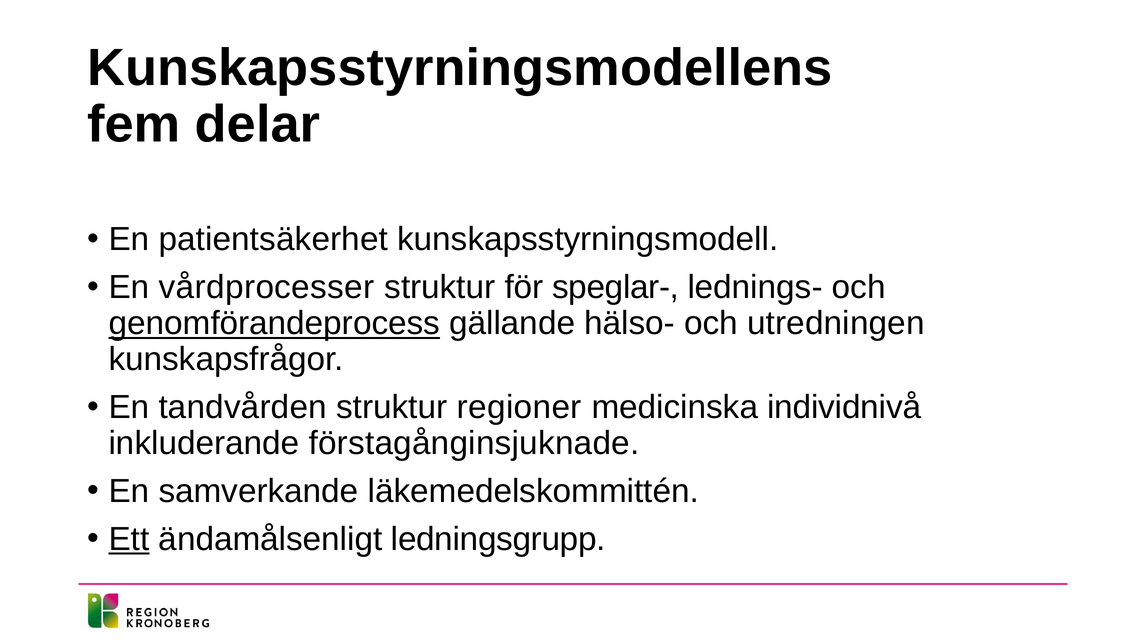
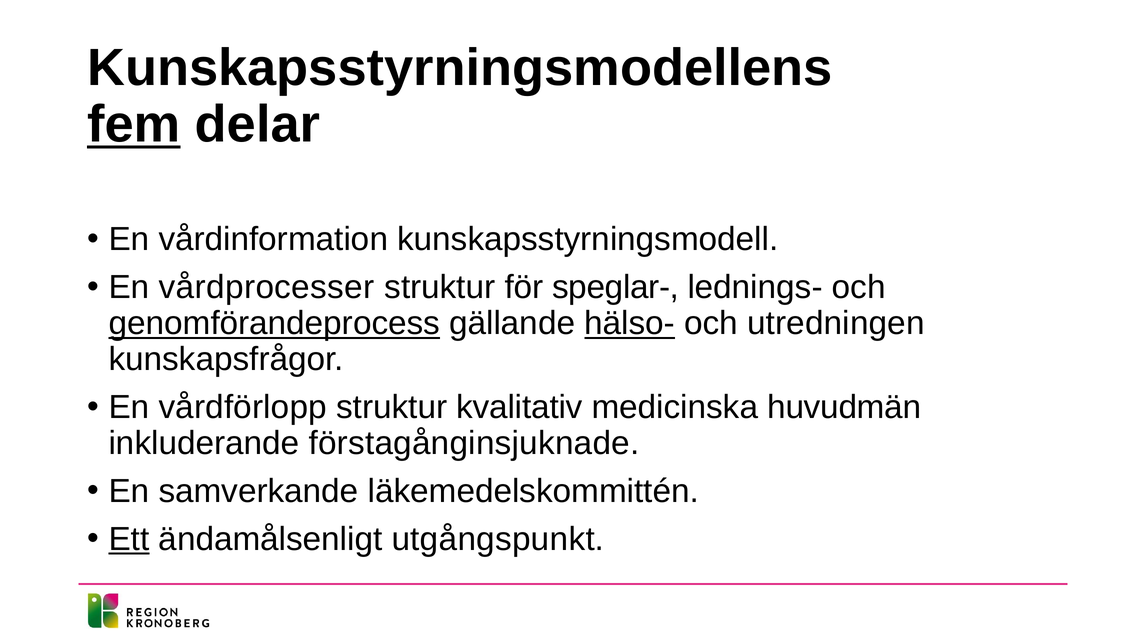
fem underline: none -> present (134, 124)
patientsäkerhet: patientsäkerhet -> vårdinformation (273, 240)
hälso- underline: none -> present (630, 324)
tandvården: tandvården -> vårdförlopp (243, 408)
regioner: regioner -> kvalitativ (519, 408)
individnivå: individnivå -> huvudmän (844, 408)
ledningsgrupp: ledningsgrupp -> utgångspunkt (498, 540)
